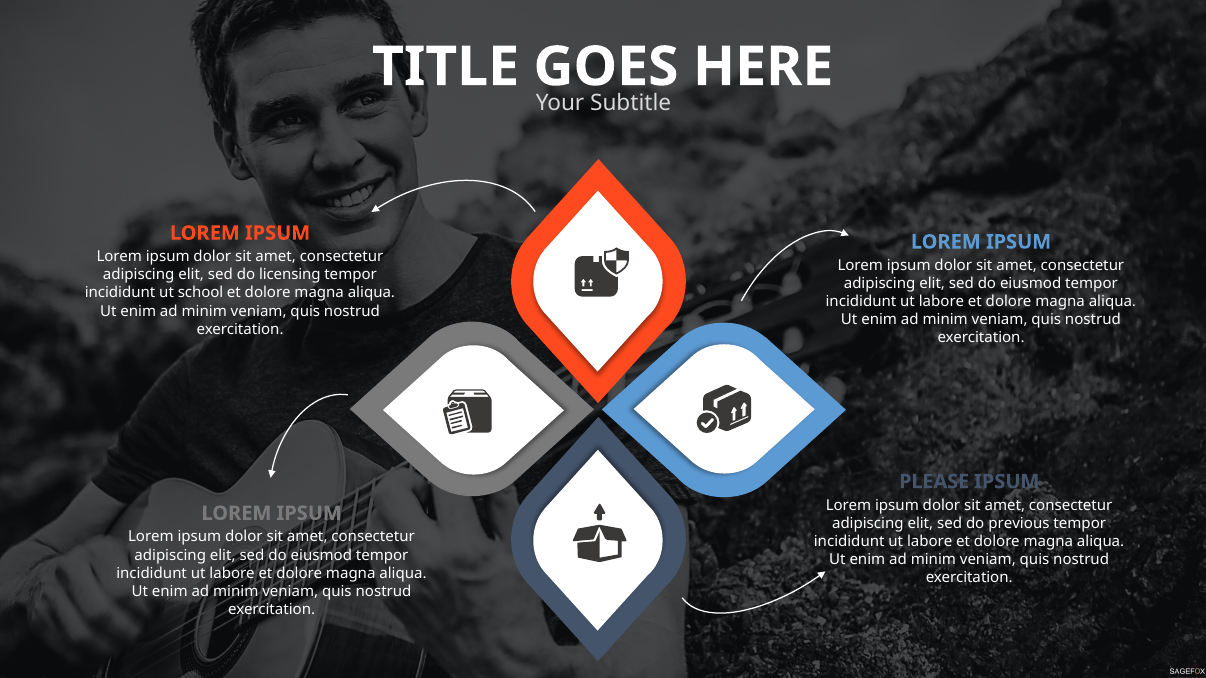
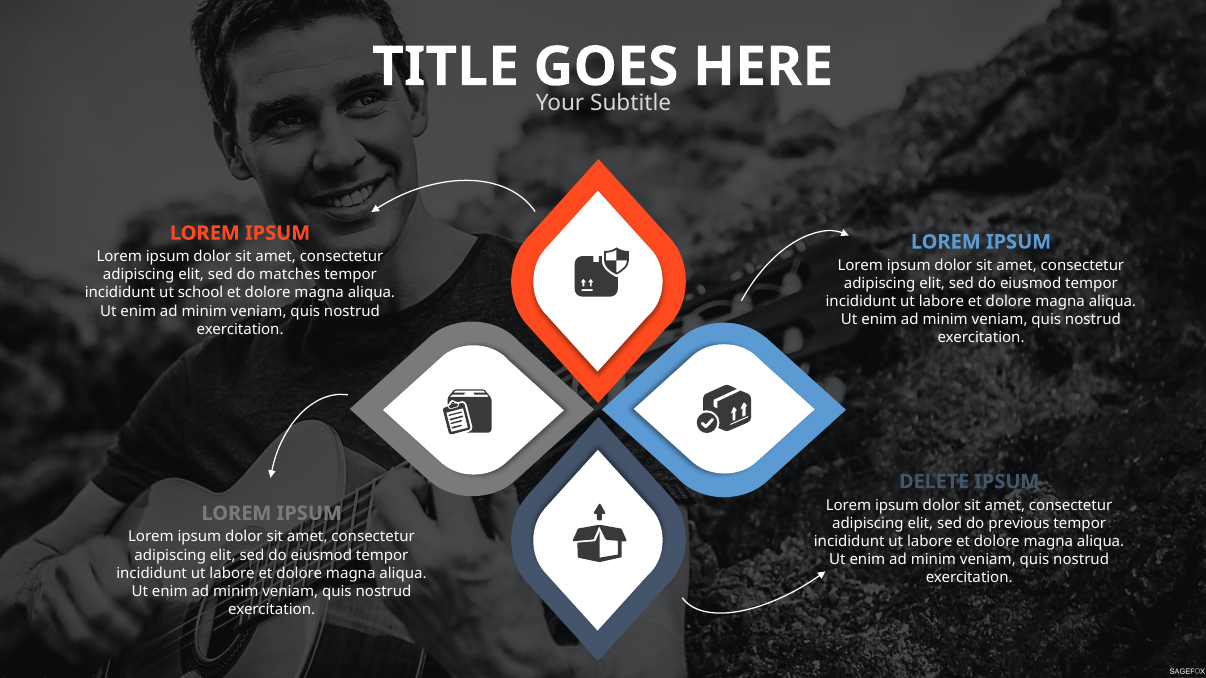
licensing: licensing -> matches (290, 275)
PLEASE: PLEASE -> DELETE (934, 482)
